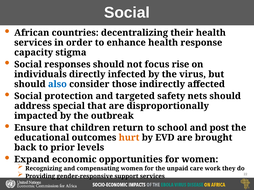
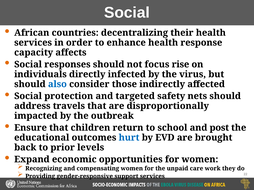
stigma: stigma -> affects (71, 53)
special: special -> travels (69, 106)
hurt colour: orange -> blue (129, 138)
